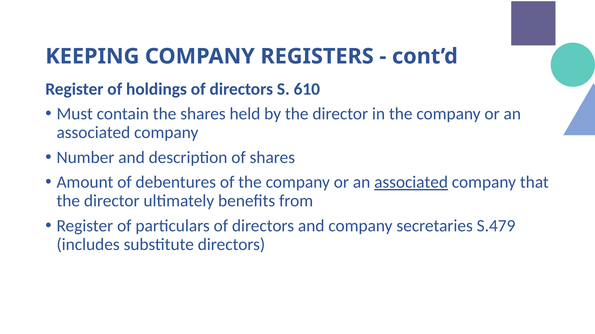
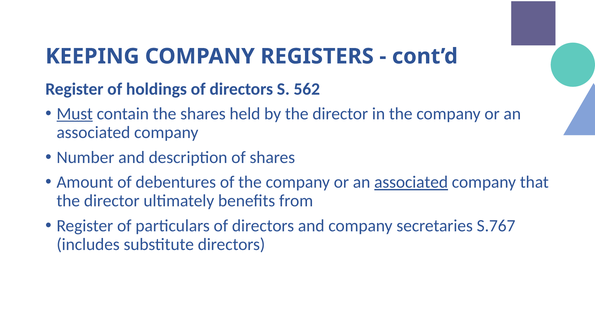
610: 610 -> 562 (307, 89)
Must underline: none -> present (75, 114)
S.479: S.479 -> S.767 (496, 226)
